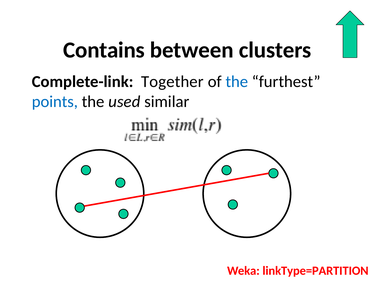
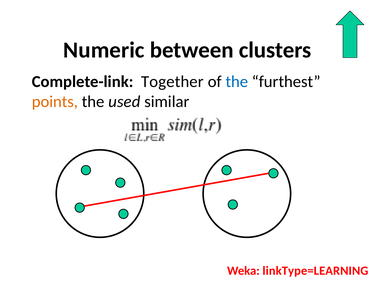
Contains: Contains -> Numeric (104, 50)
points colour: blue -> orange (55, 102)
linkType=PARTITION: linkType=PARTITION -> linkType=LEARNING (315, 271)
